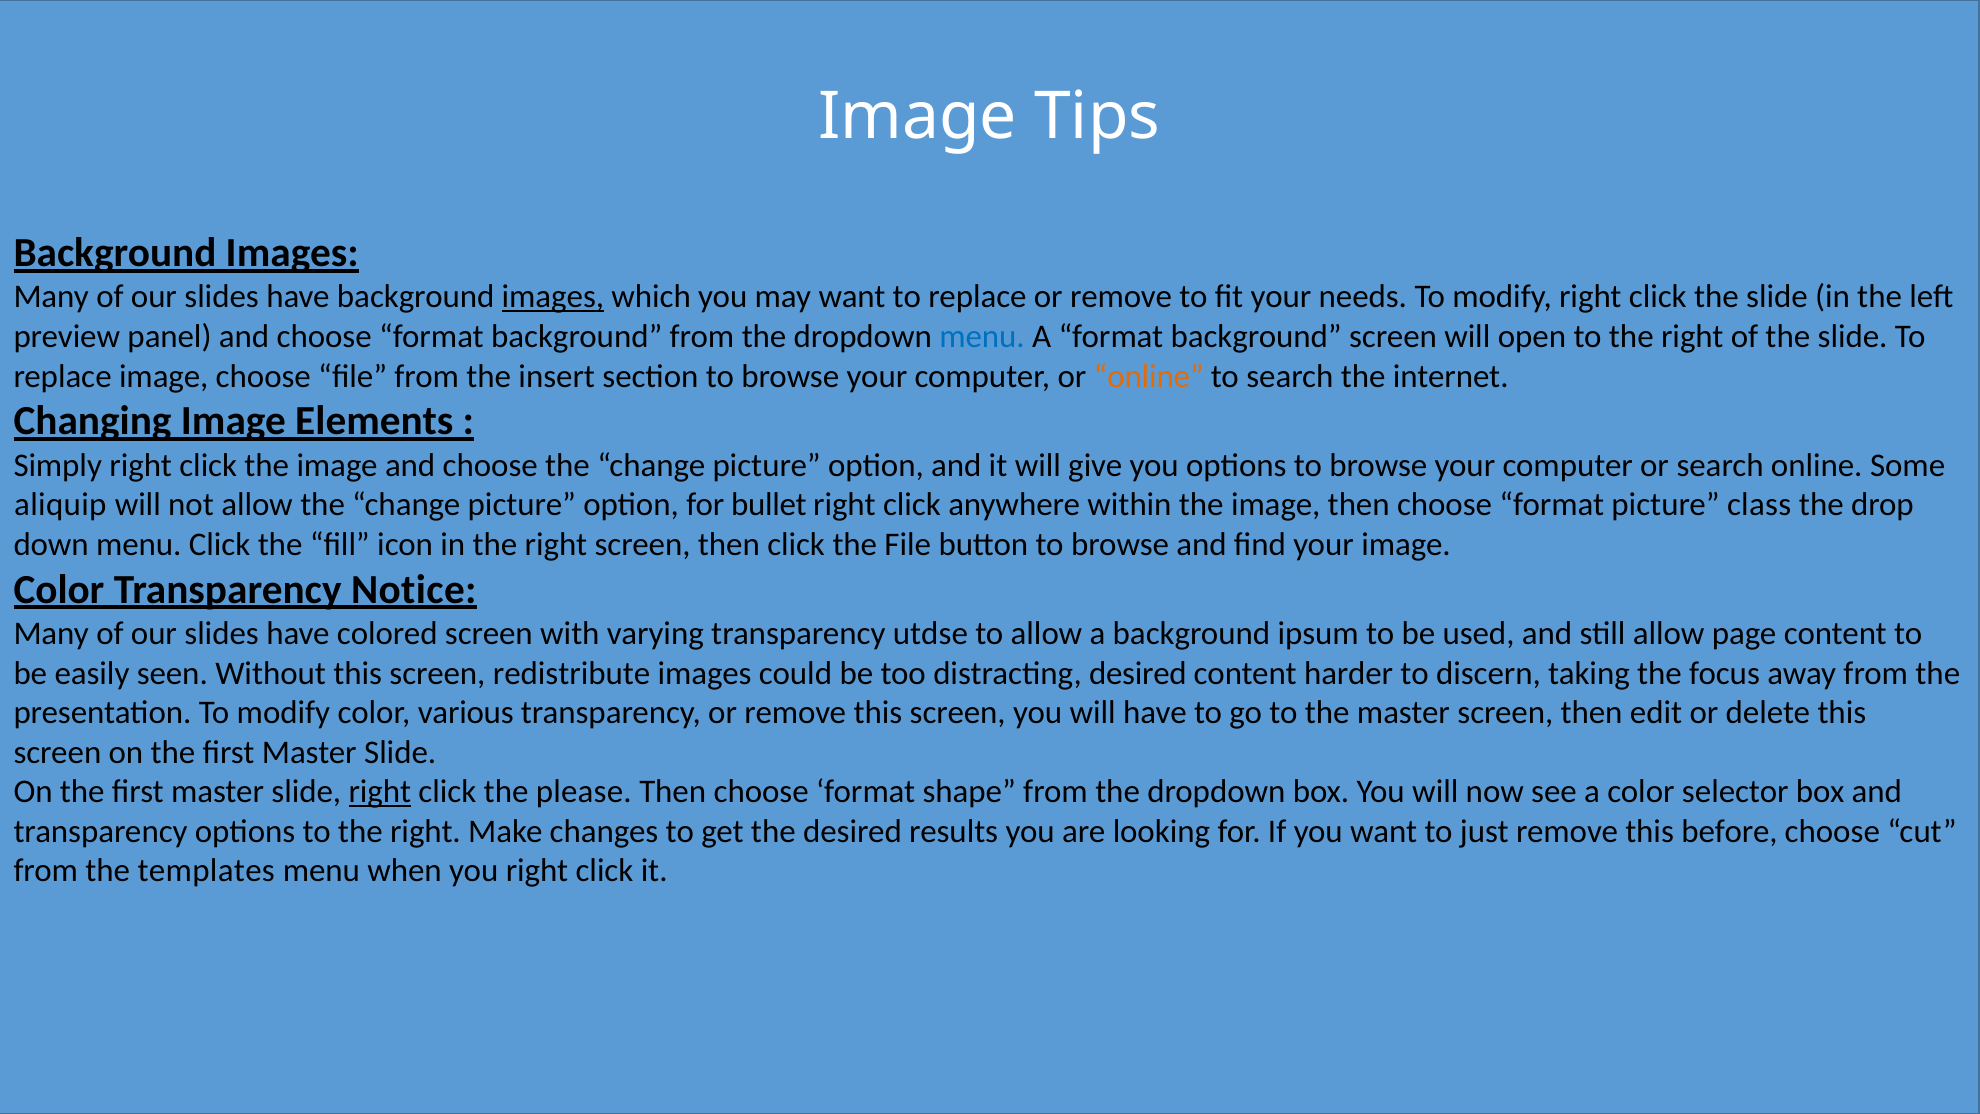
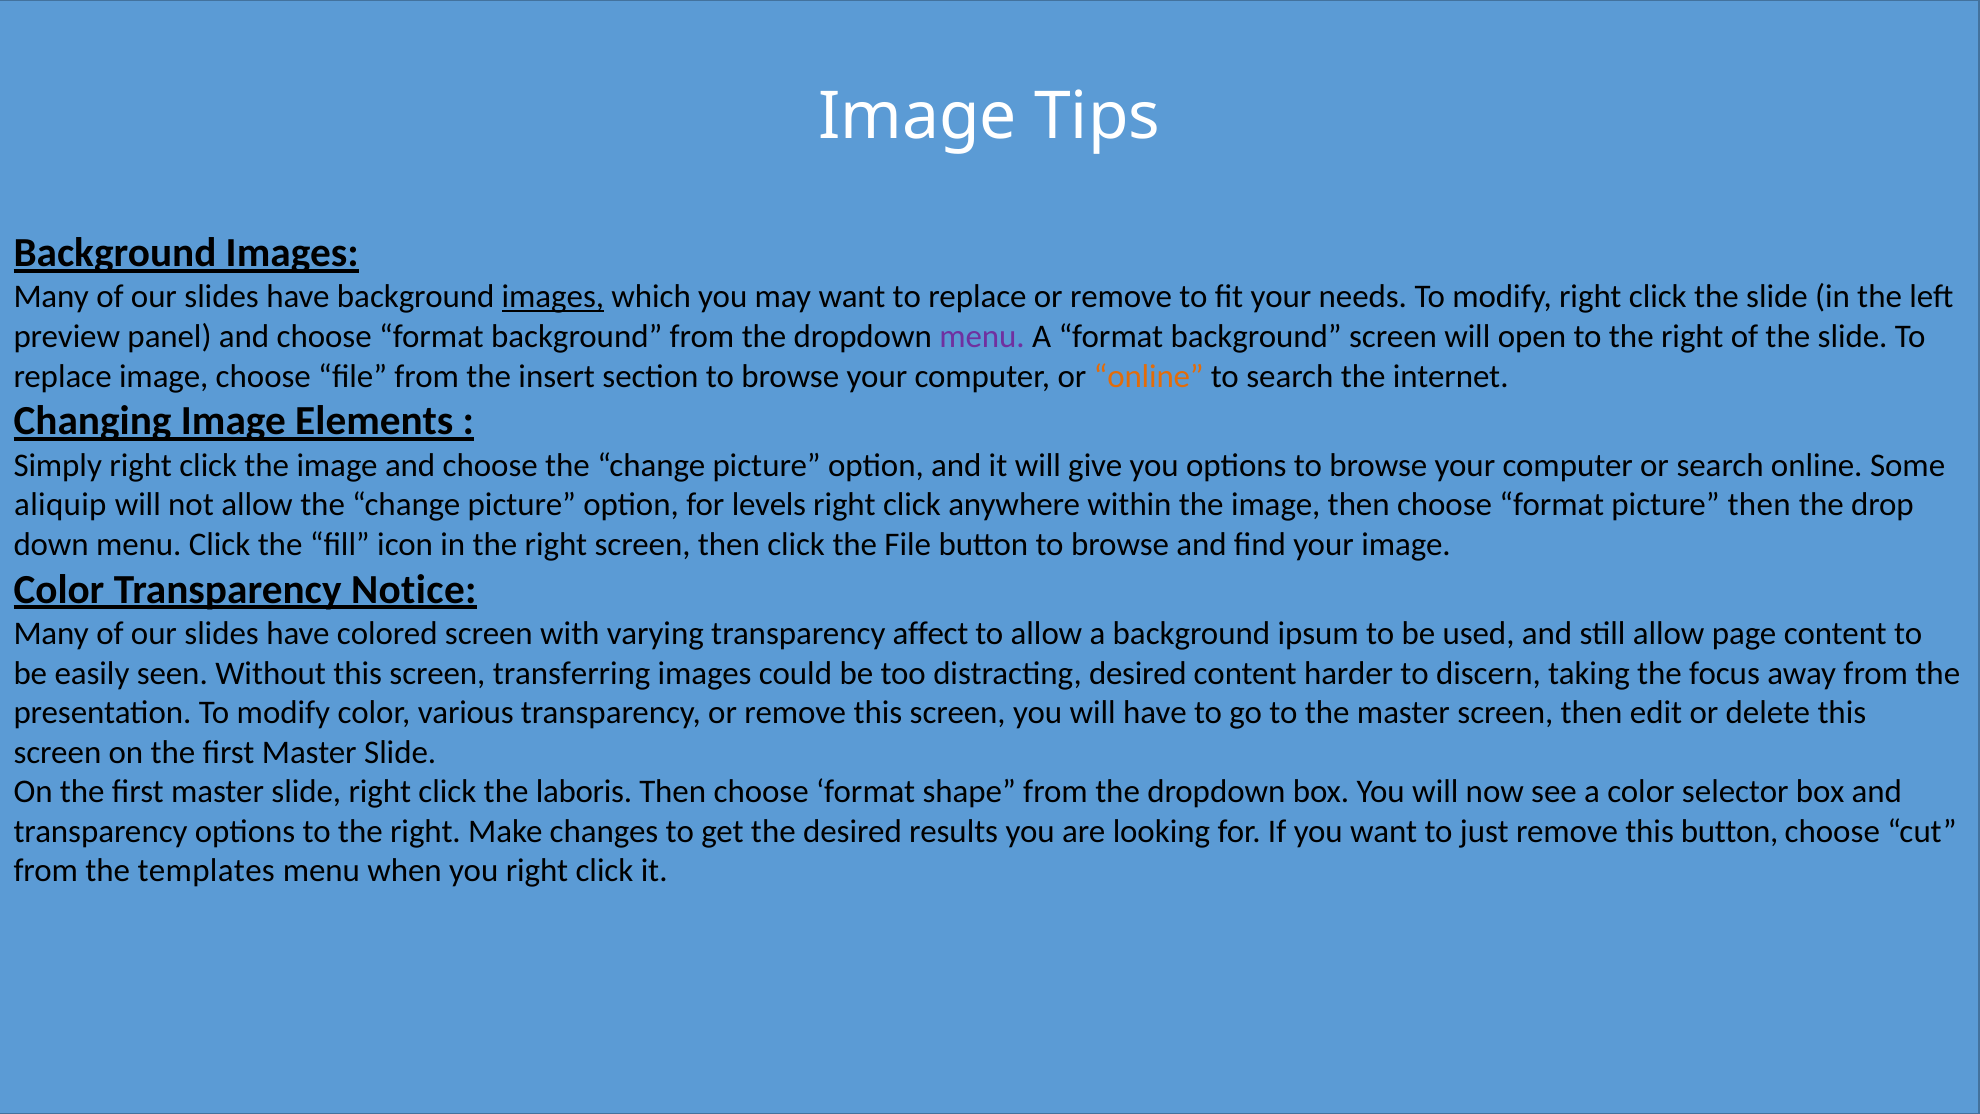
menu colour: blue -> purple (982, 336)
bullet: bullet -> levels (769, 505)
picture class: class -> then (1759, 505)
utdse: utdse -> affect (931, 633)
redistribute: redistribute -> transferring (572, 673)
right underline: present -> none (380, 792)
please: please -> laboris (584, 792)
this before: before -> button (1730, 831)
